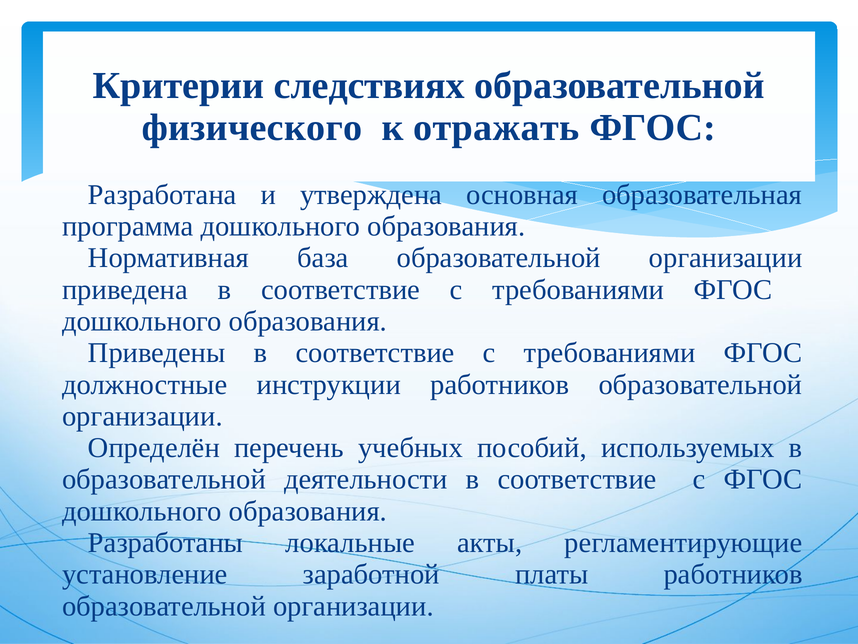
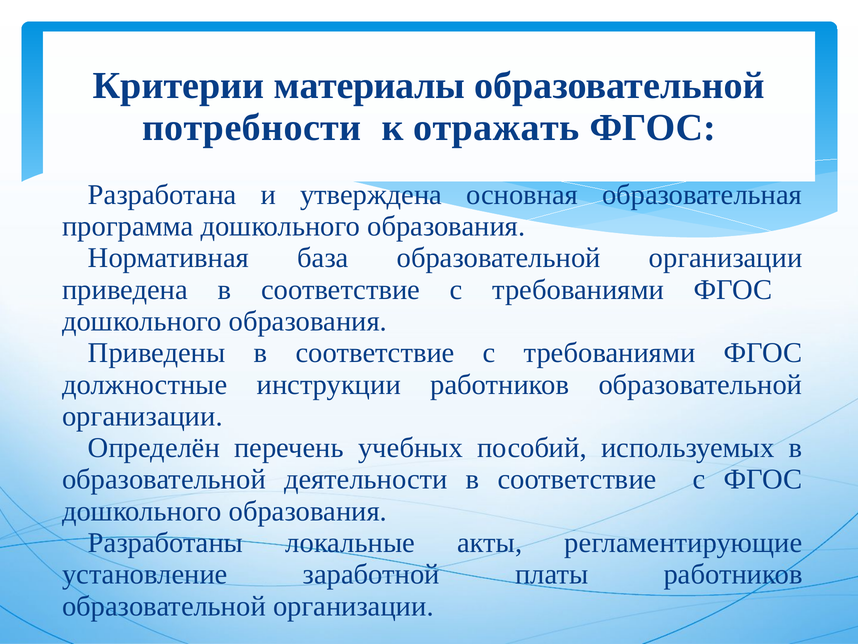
следствиях: следствиях -> материалы (369, 85)
физического: физического -> потребности (252, 128)
